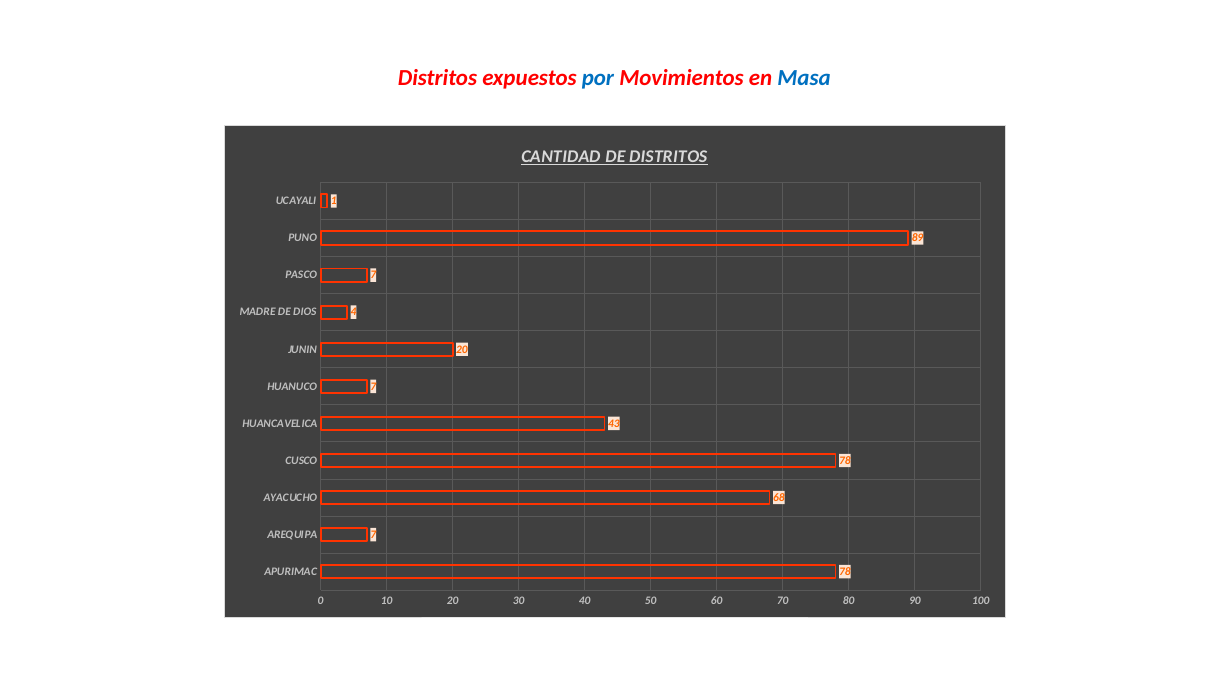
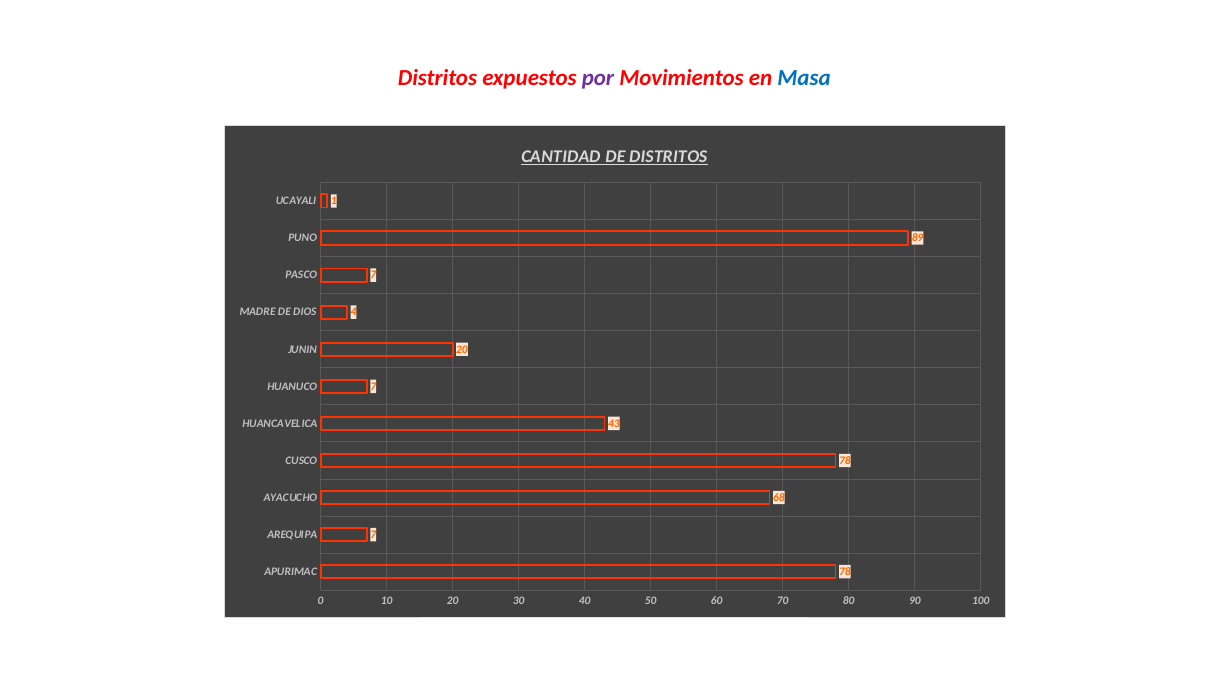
por colour: blue -> purple (598, 78)
